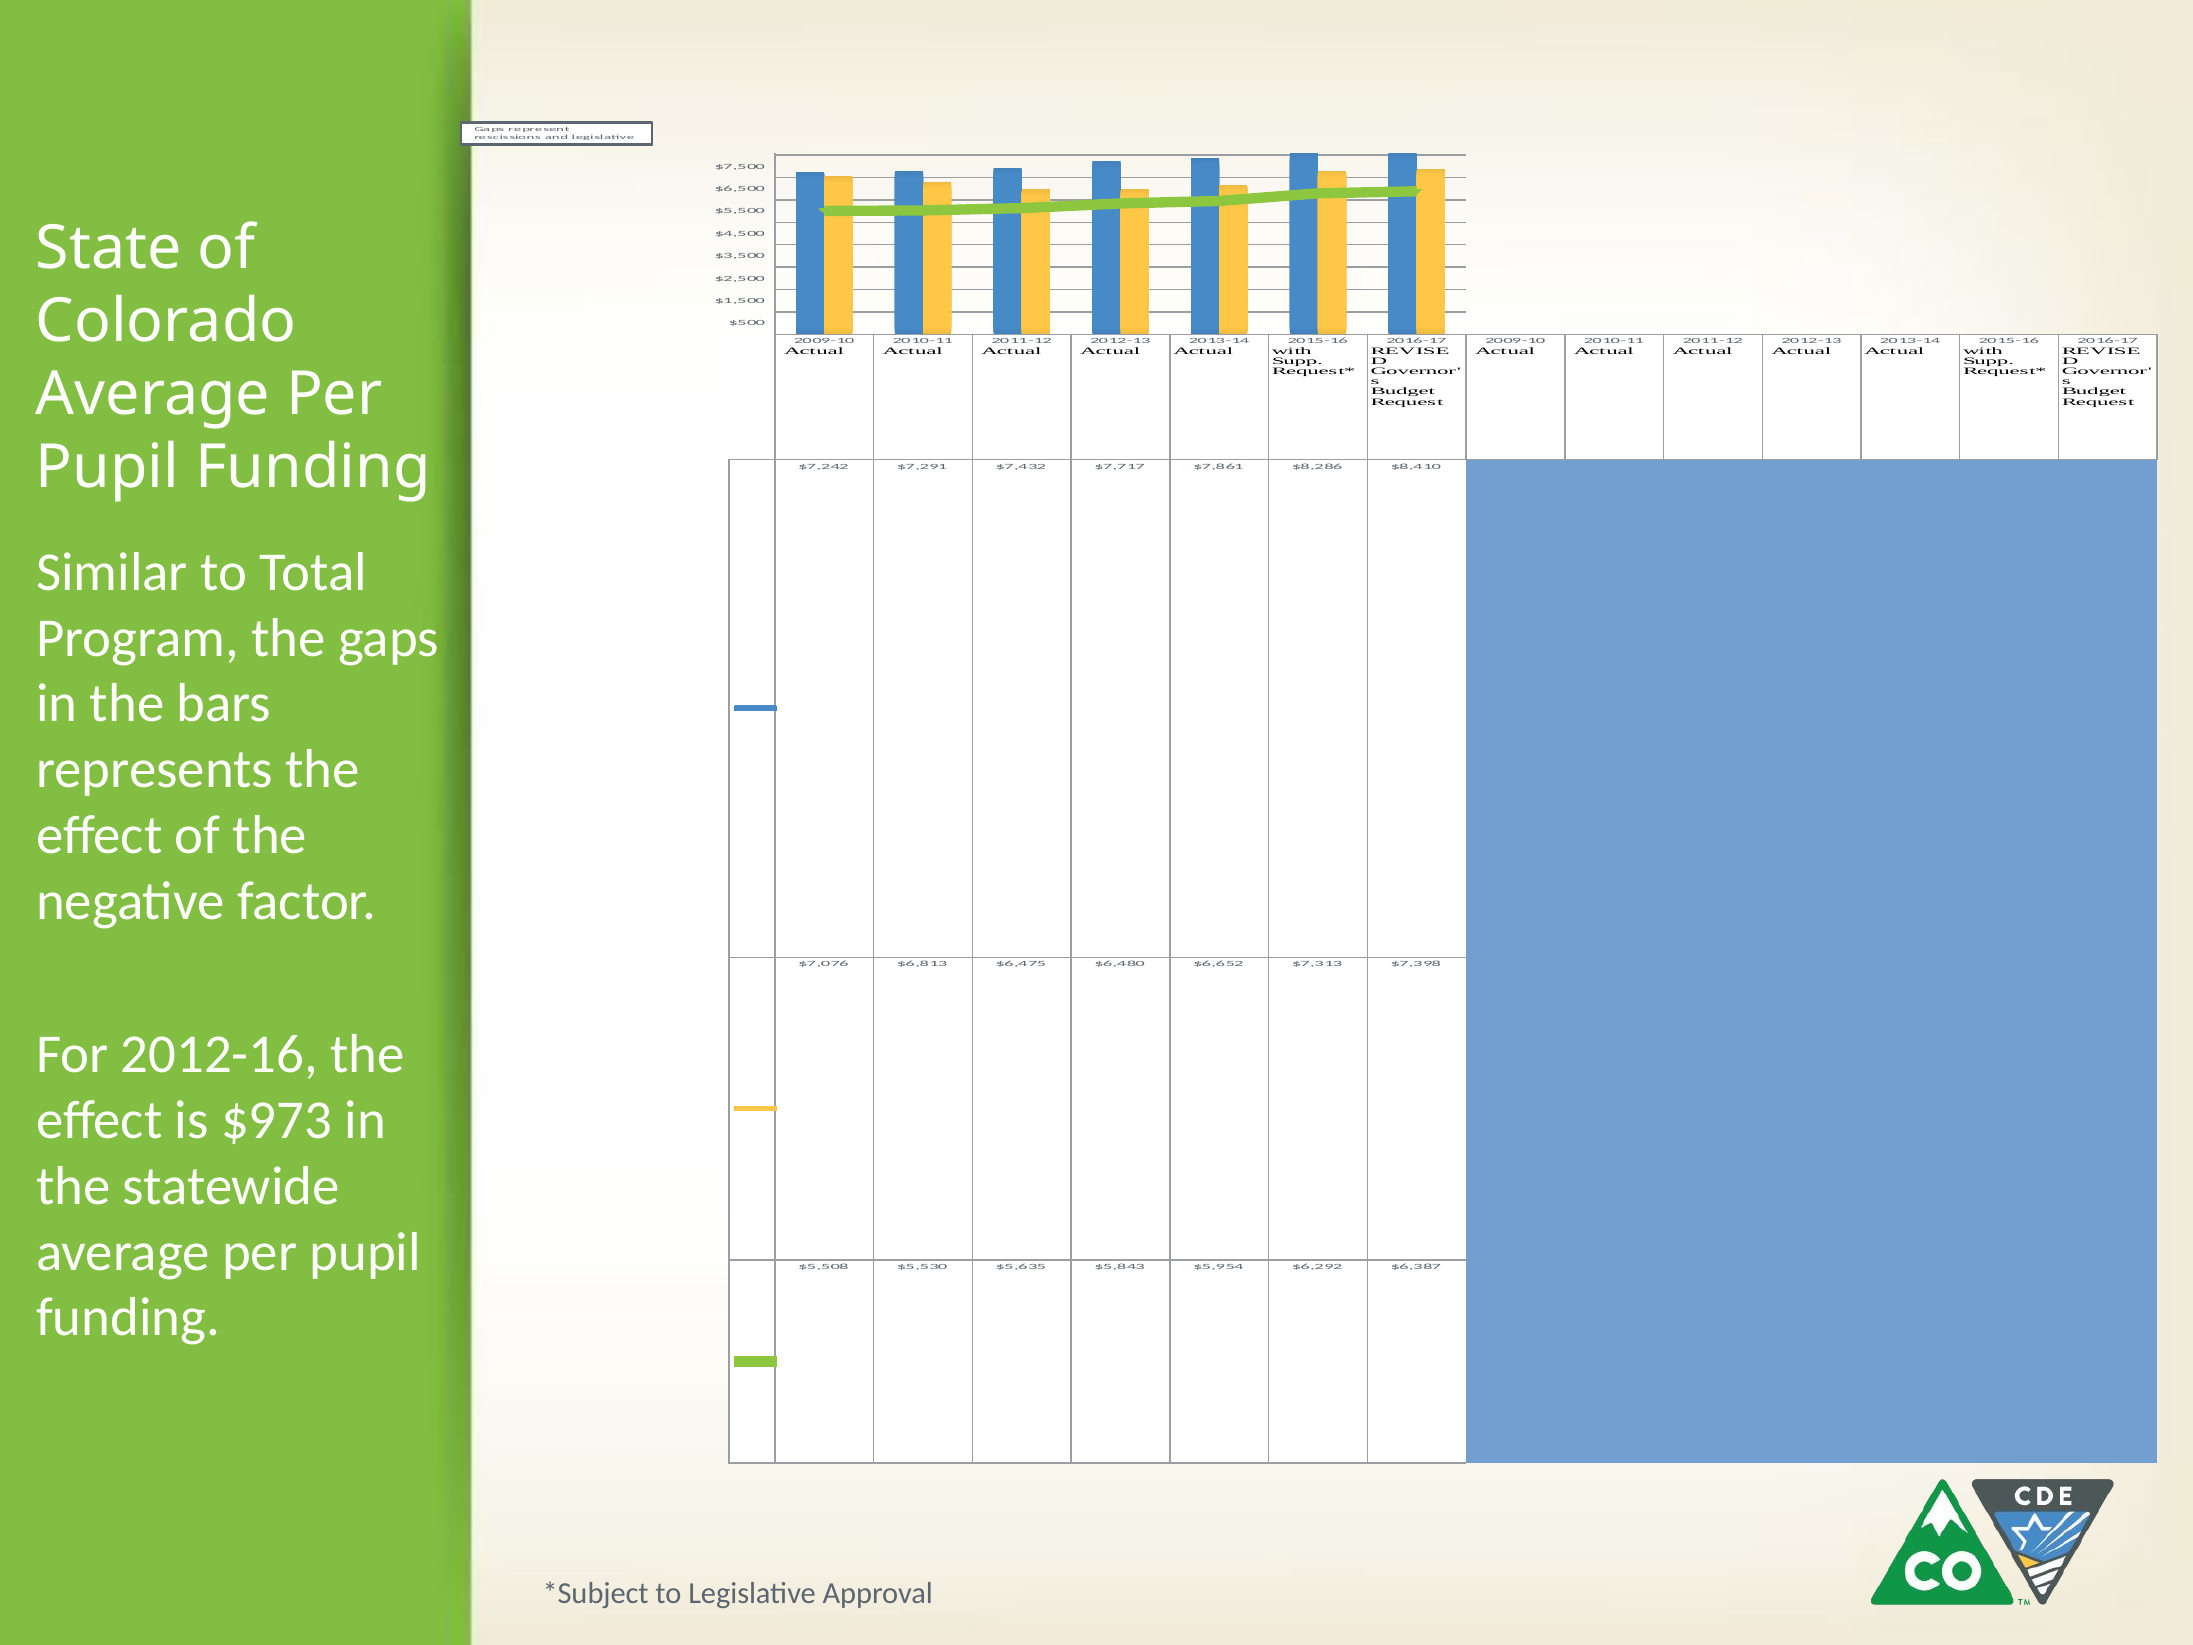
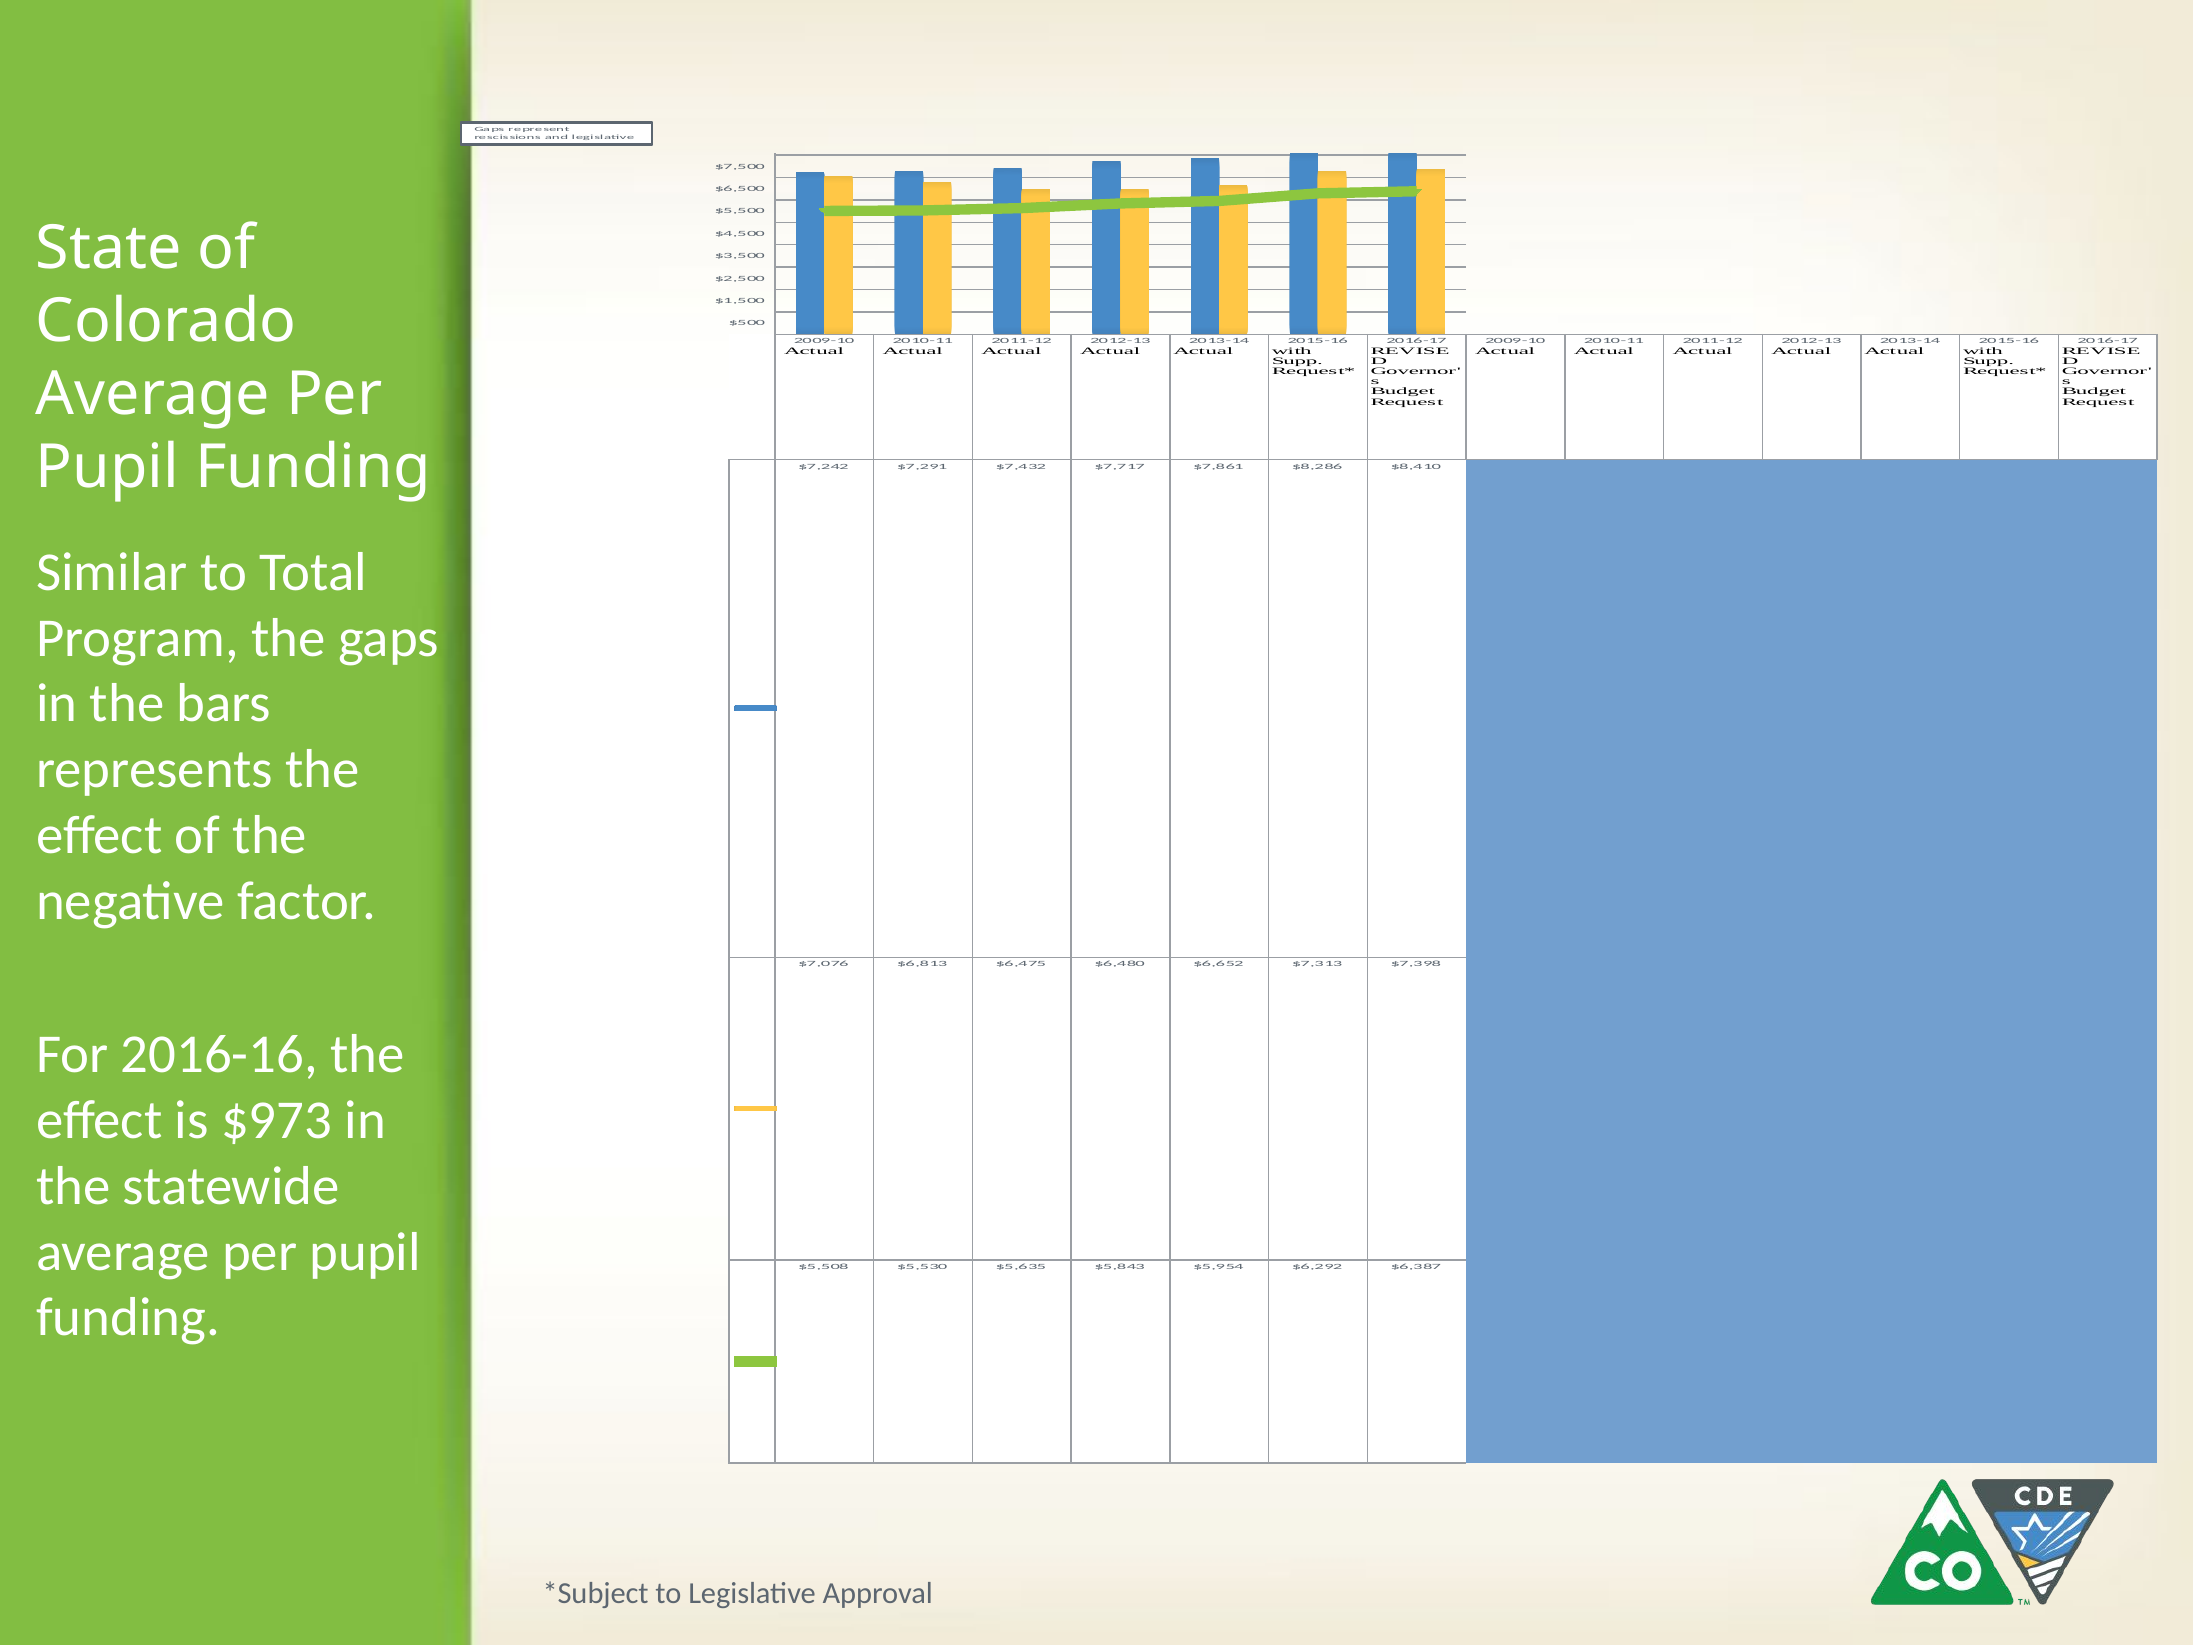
2012-16: 2012-16 -> 2016-16 (219, 1054)
